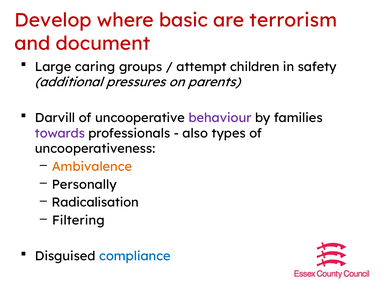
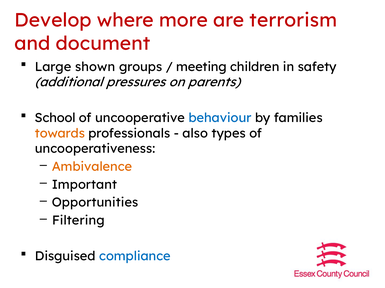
basic: basic -> more (183, 20)
caring: caring -> shown (95, 67)
attempt: attempt -> meeting (202, 67)
Darvill: Darvill -> School (55, 118)
behaviour colour: purple -> blue (220, 118)
towards colour: purple -> orange (60, 134)
Personally: Personally -> Important (84, 185)
Radicalisation: Radicalisation -> Opportunities (95, 203)
